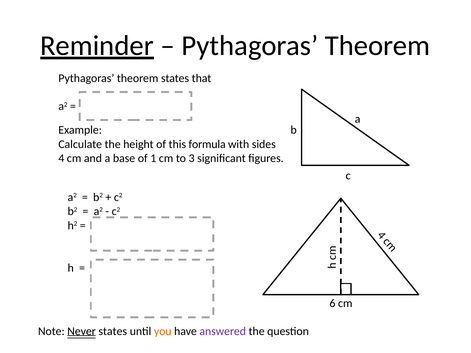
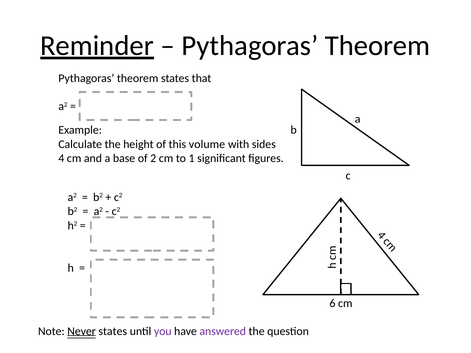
formula: formula -> volume (207, 144)
1: 1 -> 2 (153, 158)
3: 3 -> 1 (192, 158)
you colour: orange -> purple (163, 331)
